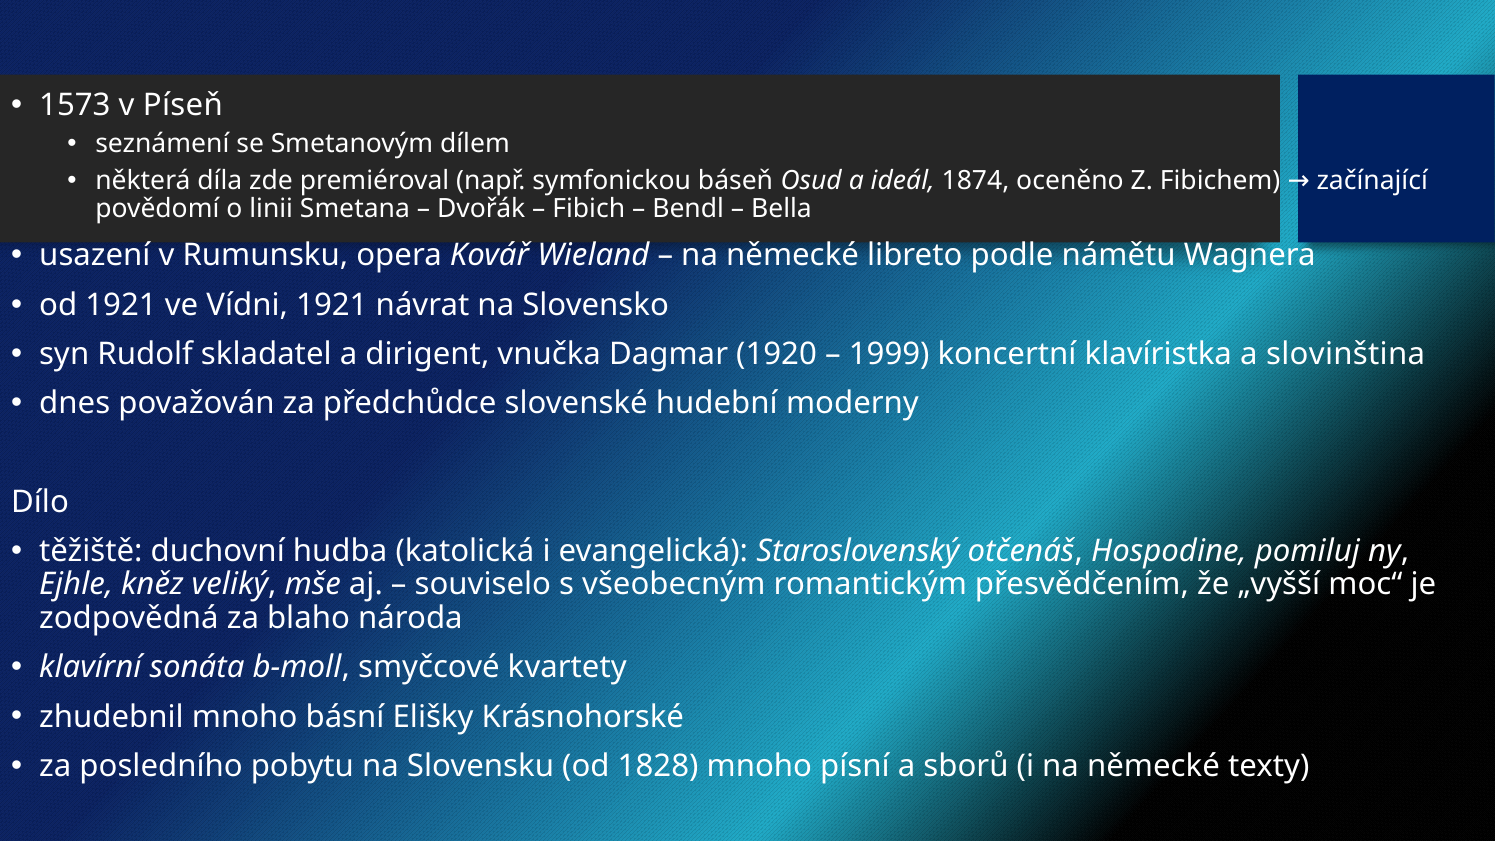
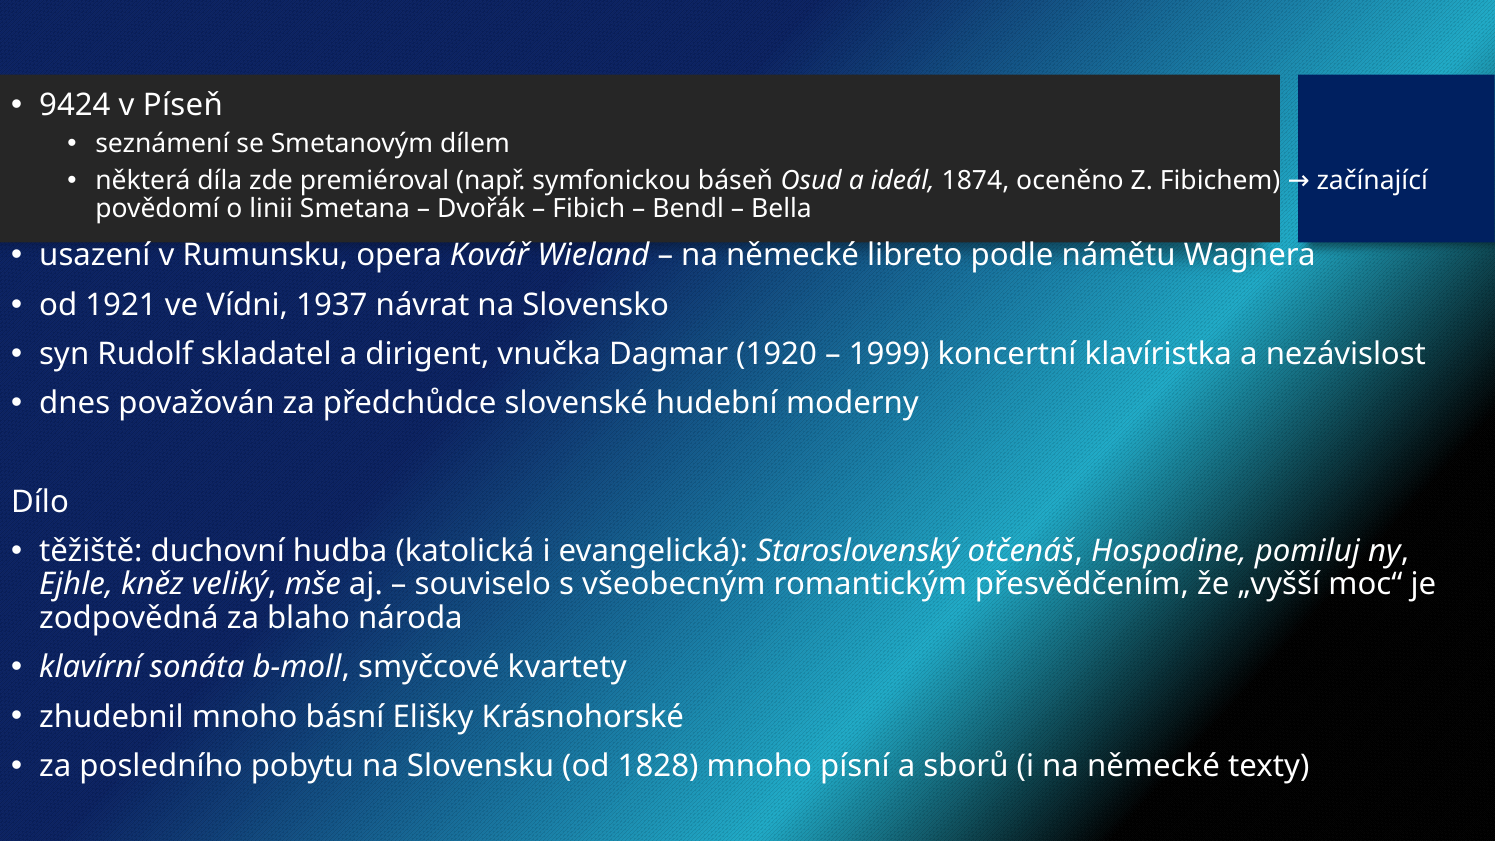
1573: 1573 -> 9424 (75, 105)
Vídni 1921: 1921 -> 1937 (332, 305)
slovinština: slovinština -> nezávislost (1346, 354)
